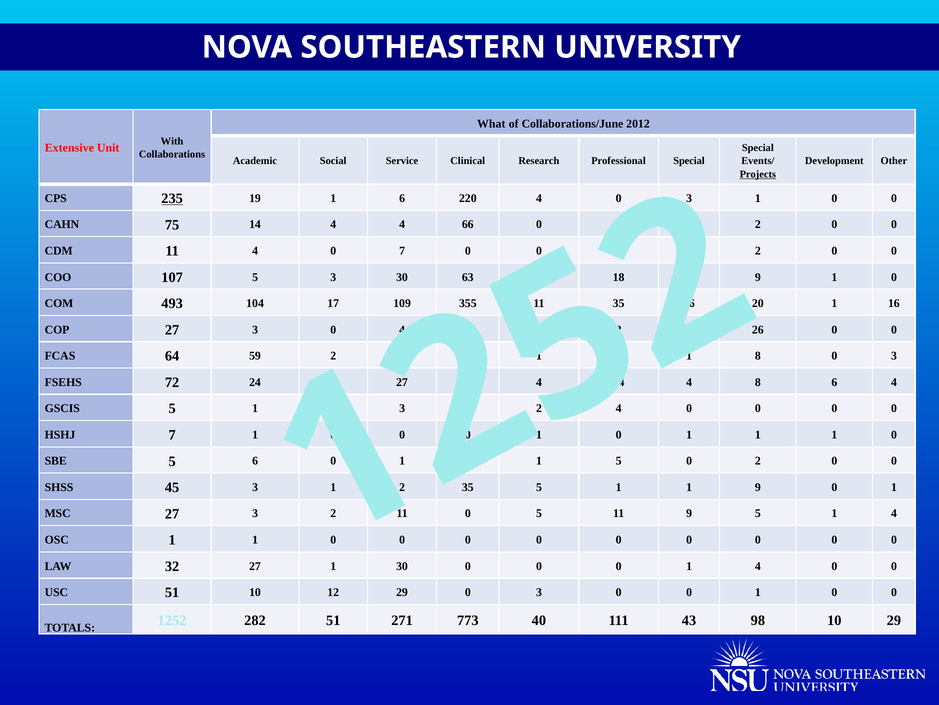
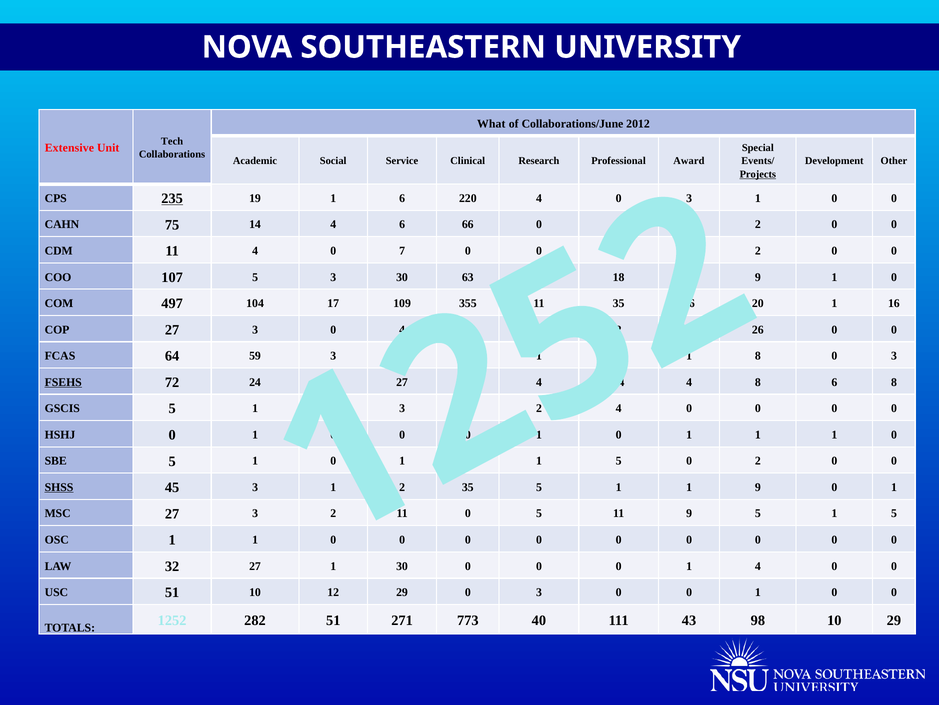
With: With -> Tech (172, 141)
Professional Special: Special -> Award (689, 161)
4 4: 4 -> 6 (402, 224)
493: 493 -> 497 (172, 303)
59 2: 2 -> 3 (333, 356)
FSEHS underline: none -> present (63, 382)
6 4: 4 -> 8 (894, 382)
HSHJ 7: 7 -> 0 (172, 435)
SBE 5 6: 6 -> 1 (255, 461)
SHSS underline: none -> present (59, 487)
5 1 4: 4 -> 5 (894, 513)
